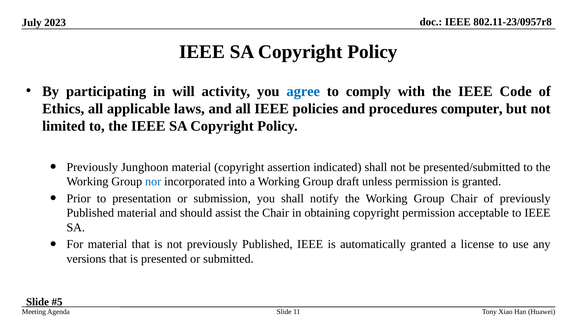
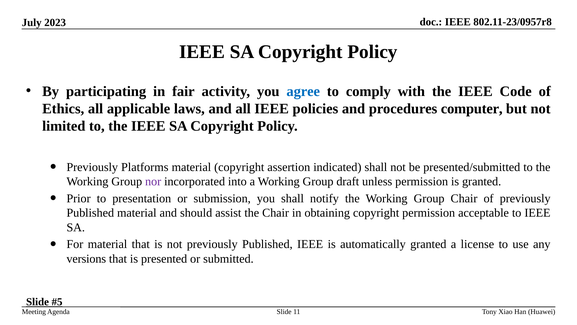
will: will -> fair (183, 91)
Junghoon: Junghoon -> Platforms (145, 167)
nor colour: blue -> purple (153, 181)
